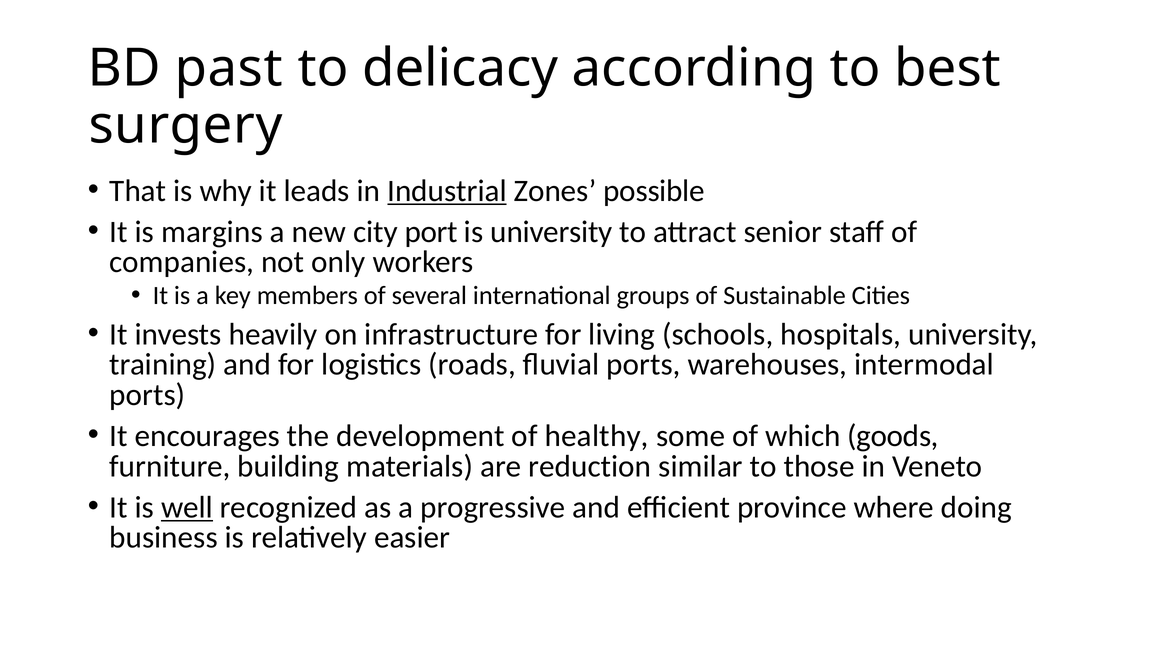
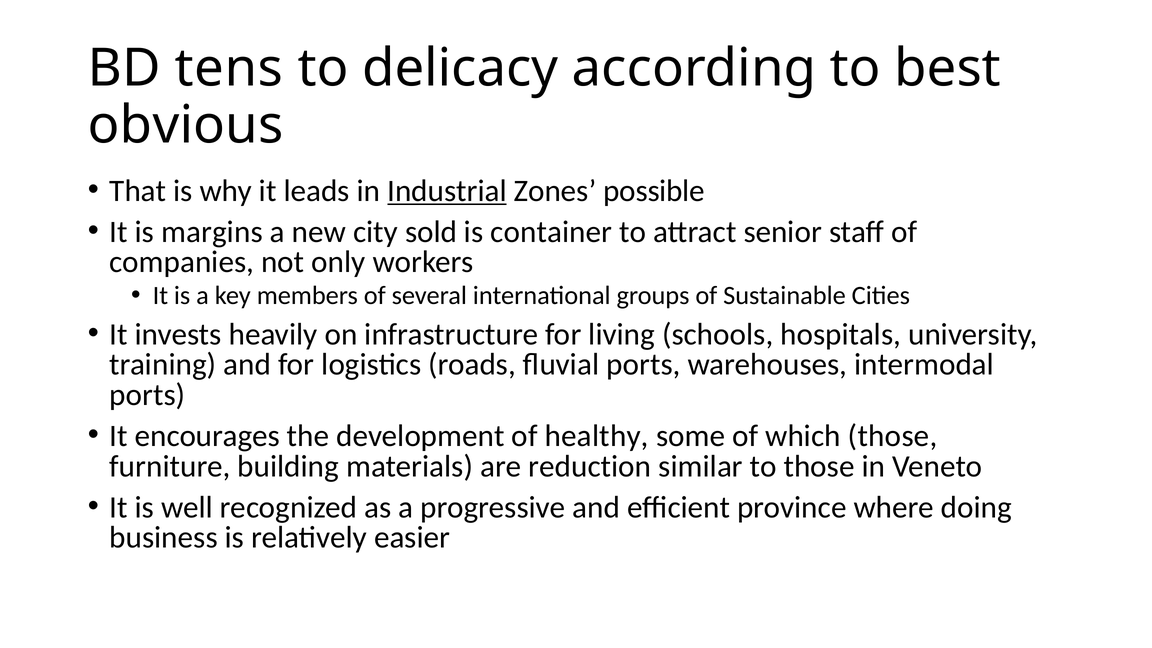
past: past -> tens (229, 68)
surgery: surgery -> obvious (186, 125)
port: port -> sold (431, 232)
is university: university -> container (551, 232)
which goods: goods -> those (893, 436)
well underline: present -> none (187, 507)
